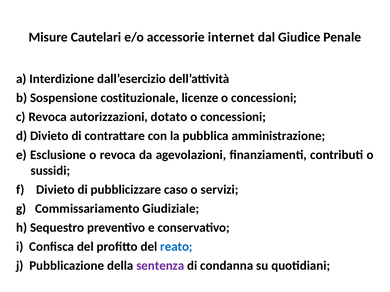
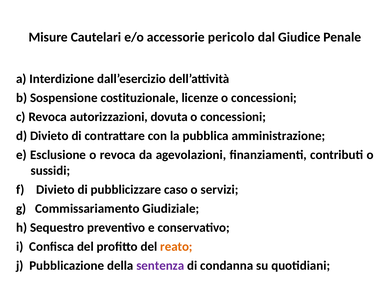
internet: internet -> pericolo (231, 37)
dotato: dotato -> dovuta (169, 117)
reato colour: blue -> orange (176, 247)
